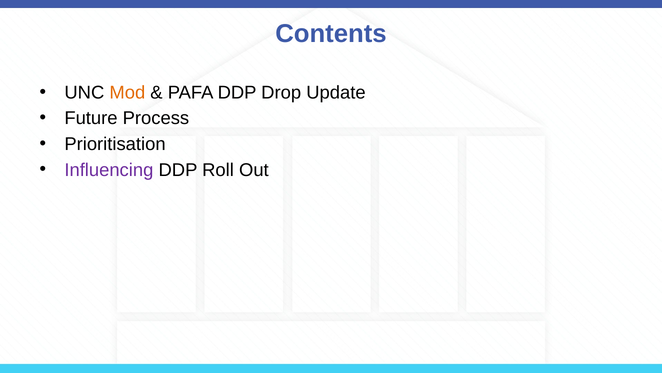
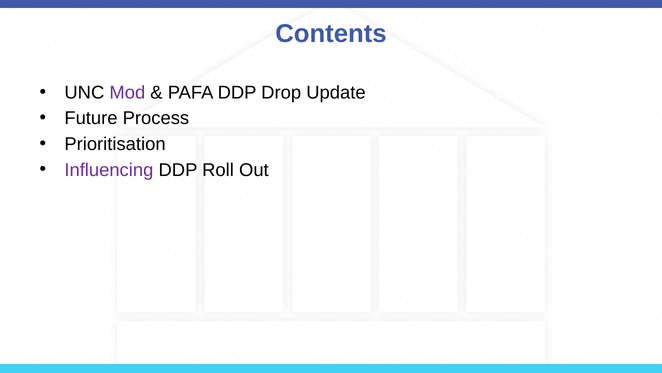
Mod colour: orange -> purple (127, 92)
